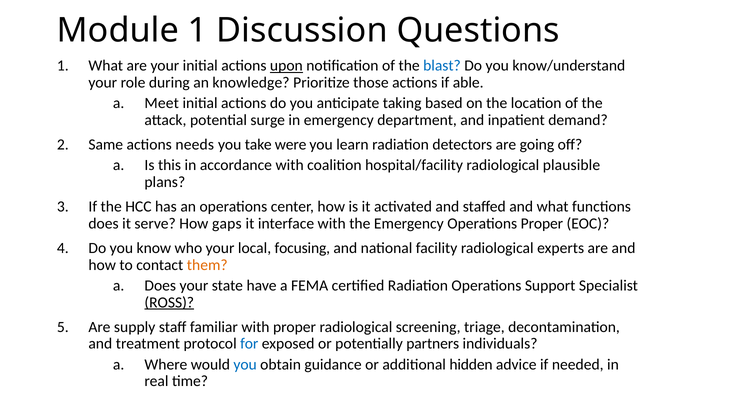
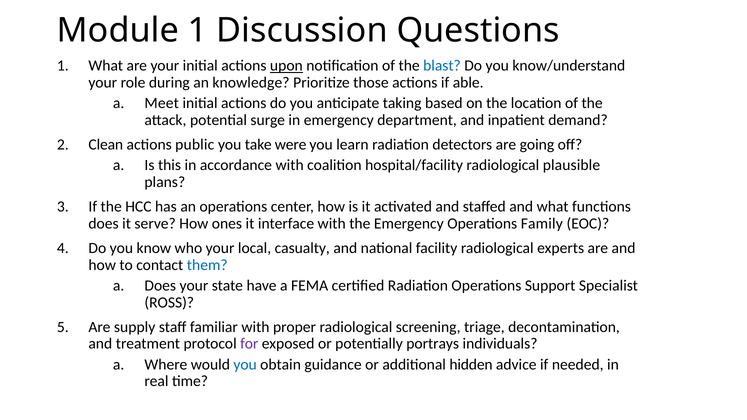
Same: Same -> Clean (106, 145)
needs: needs -> public (195, 145)
gaps: gaps -> ones (227, 224)
Operations Proper: Proper -> Family (542, 224)
focusing: focusing -> casualty (302, 248)
them colour: orange -> blue (207, 265)
ROSS underline: present -> none (169, 303)
for colour: blue -> purple (249, 344)
partners: partners -> portrays (433, 344)
